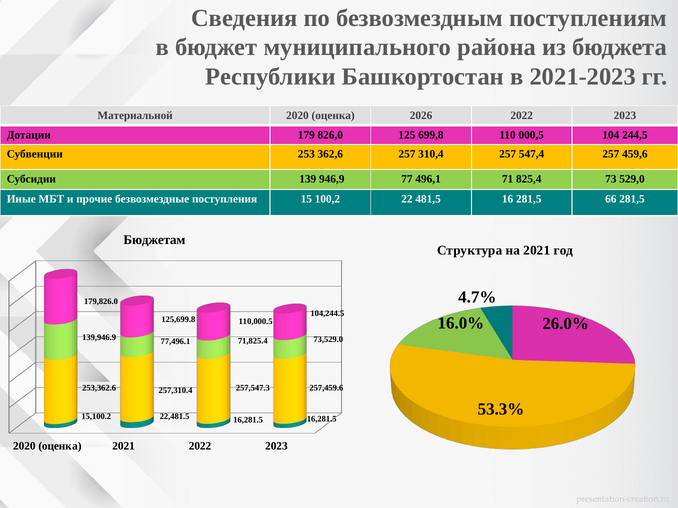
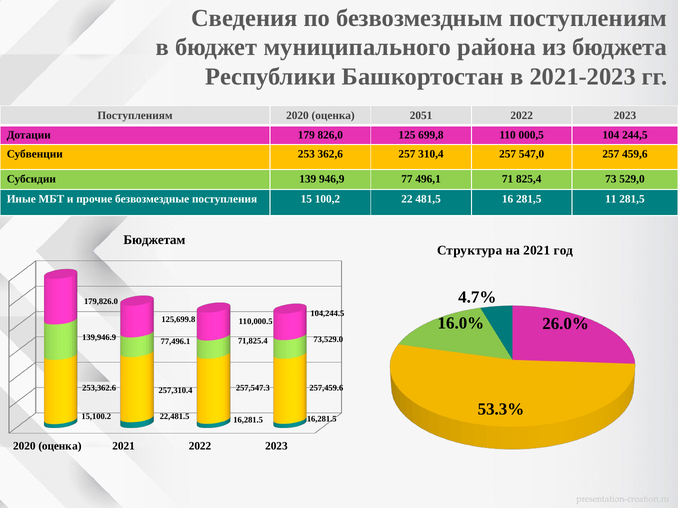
Материальной: Материальной -> Поступлениям (135, 116)
2026: 2026 -> 2051 (421, 116)
547,4: 547,4 -> 547,0 (532, 154)
66: 66 -> 11 (611, 199)
